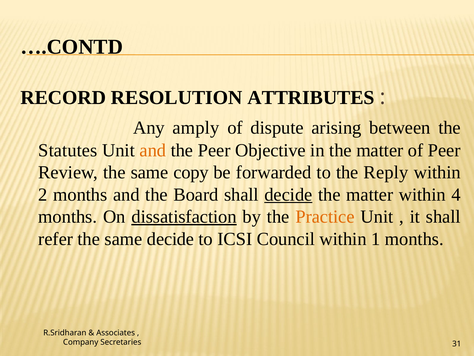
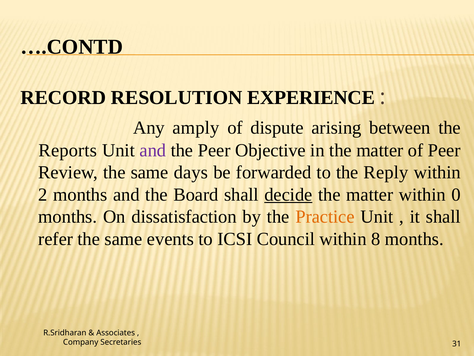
ATTRIBUTES: ATTRIBUTES -> EXPERIENCE (311, 97)
Statutes: Statutes -> Reports (68, 150)
and colour: orange -> purple (153, 150)
copy: copy -> days (191, 172)
4: 4 -> 0 (456, 194)
dissatisfaction underline: present -> none (184, 216)
same decide: decide -> events (170, 239)
1: 1 -> 8 (376, 239)
